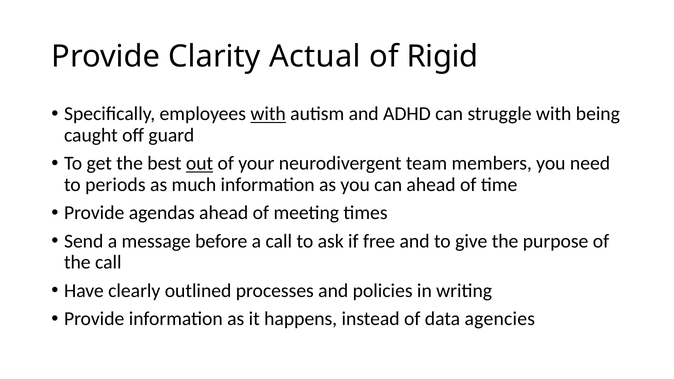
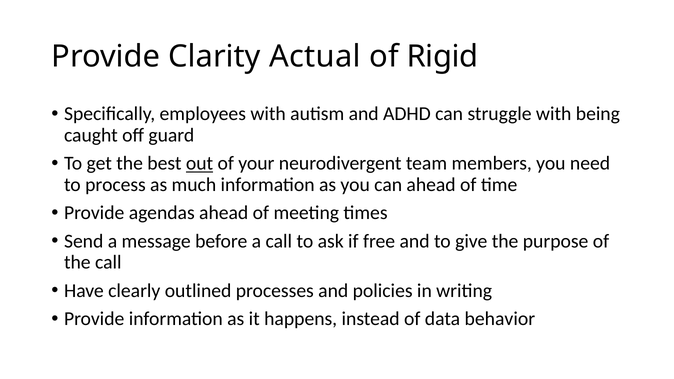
with underline: present -> none (268, 114)
periods: periods -> process (115, 185)
agencies: agencies -> behavior (500, 319)
